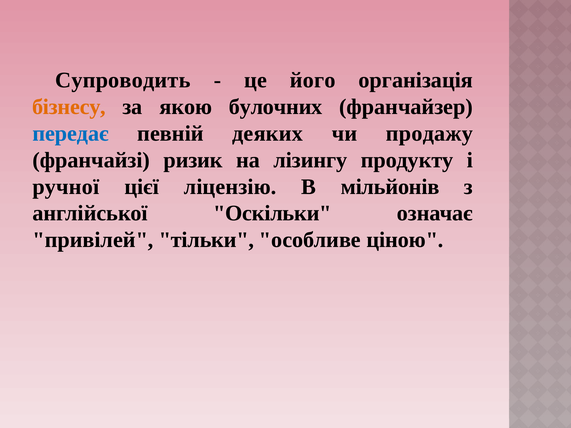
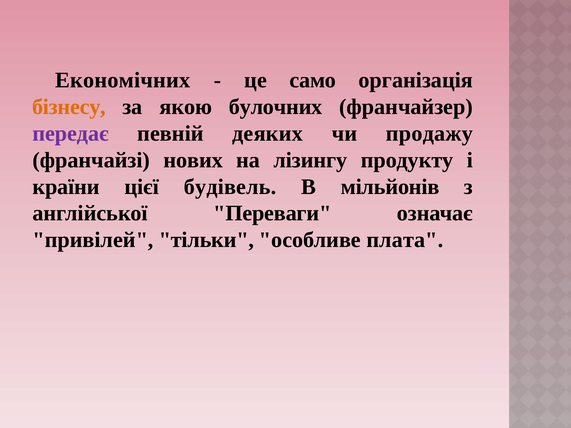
Супроводить: Супроводить -> Економічних (123, 80)
його: його -> само (313, 80)
передає colour: blue -> purple (71, 133)
ризик: ризик -> нових (193, 160)
ручної: ручної -> країни (66, 187)
ліцензію: ліцензію -> будівель (230, 187)
Оскільки: Оскільки -> Переваги (272, 213)
ціною: ціною -> плата (405, 240)
